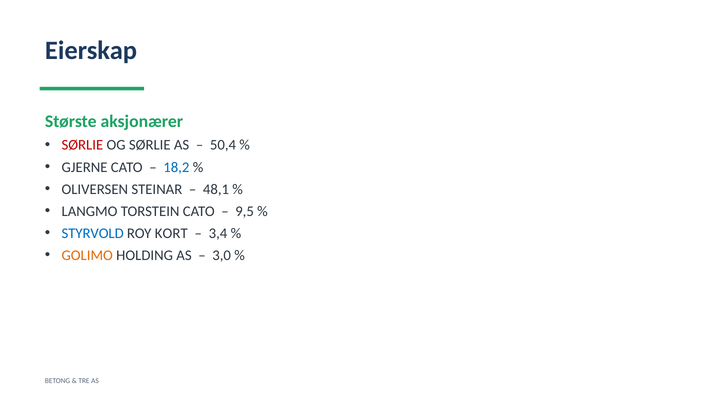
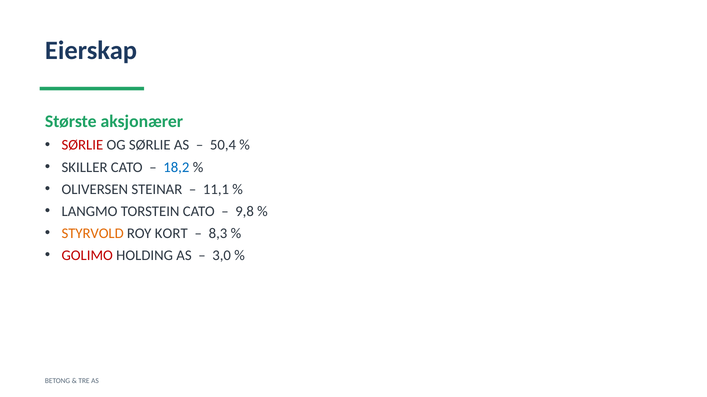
GJERNE: GJERNE -> SKILLER (85, 167)
48,1: 48,1 -> 11,1 (216, 190)
9,5: 9,5 -> 9,8 (245, 212)
STYRVOLD colour: blue -> orange (93, 234)
3,4: 3,4 -> 8,3 (218, 234)
GOLIMO colour: orange -> red (87, 256)
